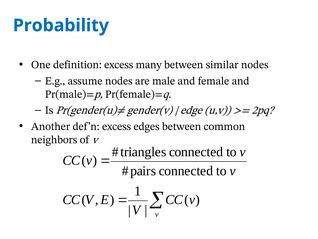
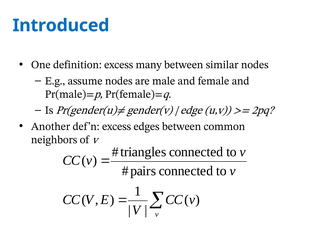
Probability: Probability -> Introduced (61, 25)
